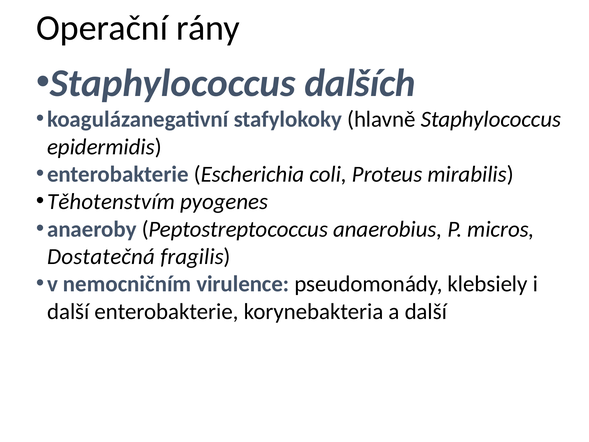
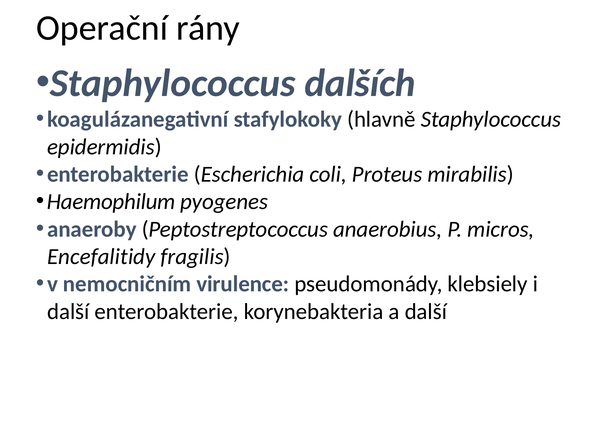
Těhotenstvím: Těhotenstvím -> Haemophilum (111, 202)
Dostatečná: Dostatečná -> Encefalitidy (101, 256)
